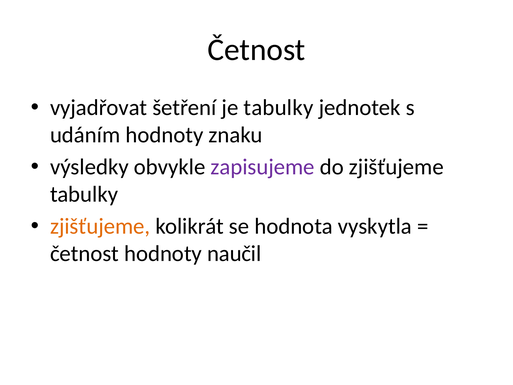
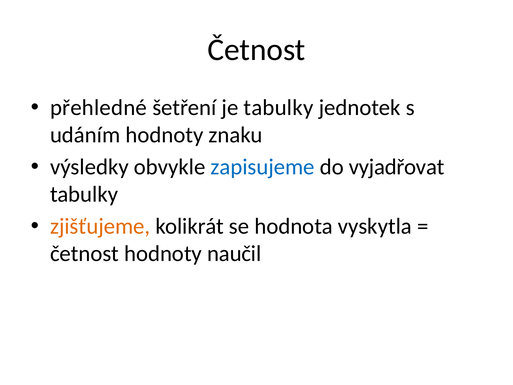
vyjadřovat: vyjadřovat -> přehledné (98, 108)
zapisujeme colour: purple -> blue (263, 167)
do zjišťujeme: zjišťujeme -> vyjadřovat (396, 167)
